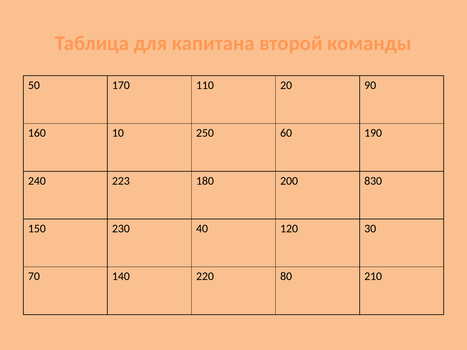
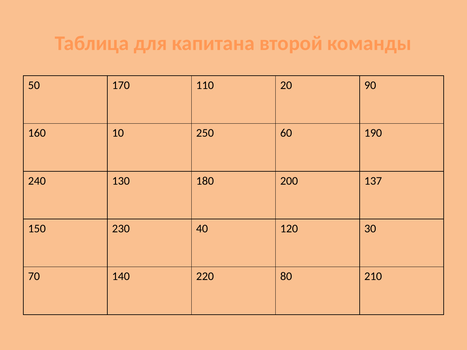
223: 223 -> 130 (121, 181)
830: 830 -> 137 (373, 181)
